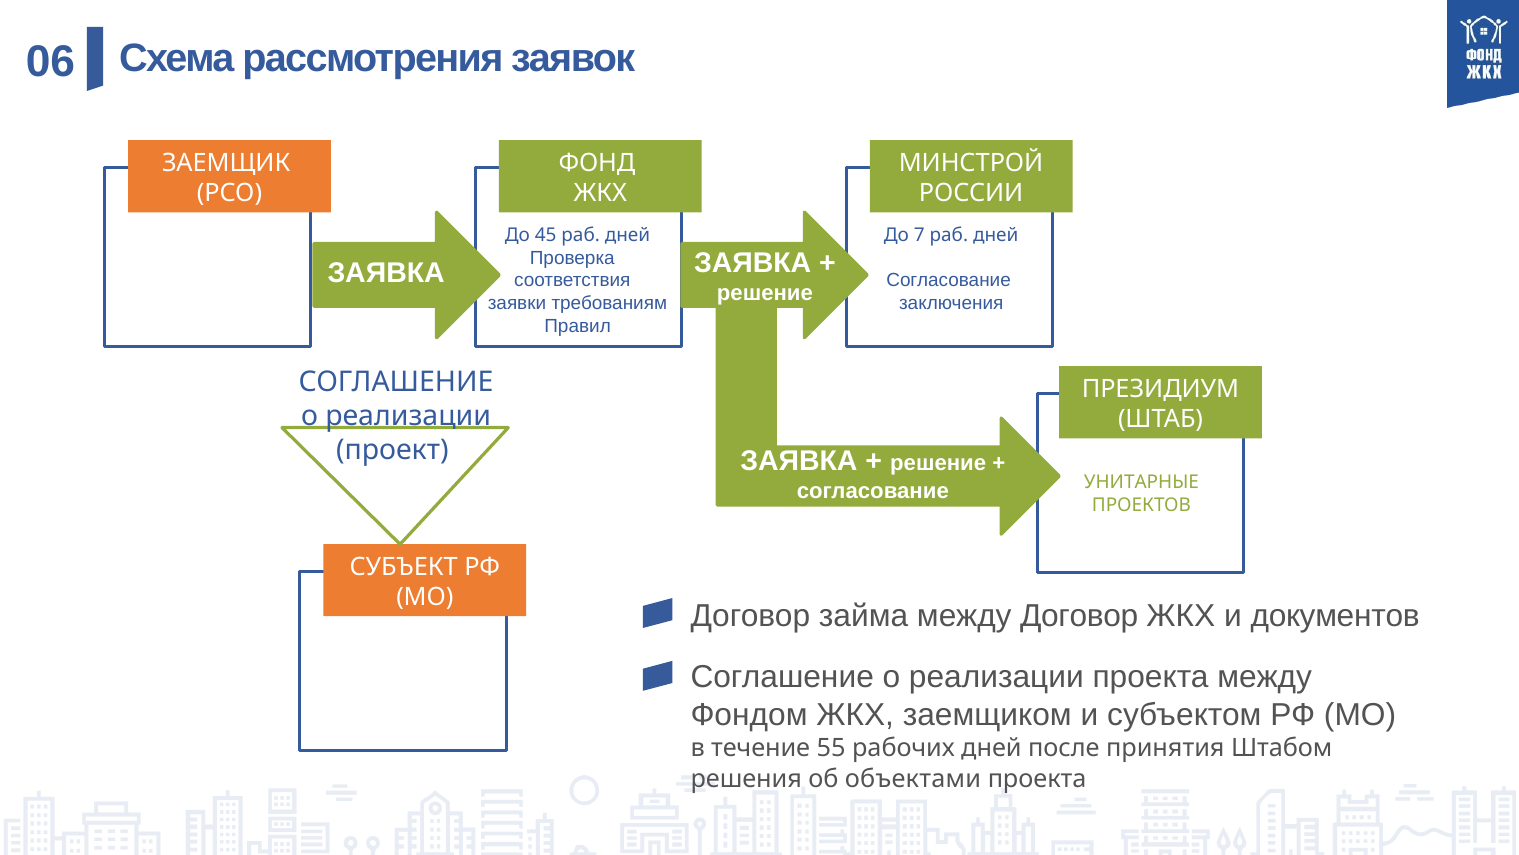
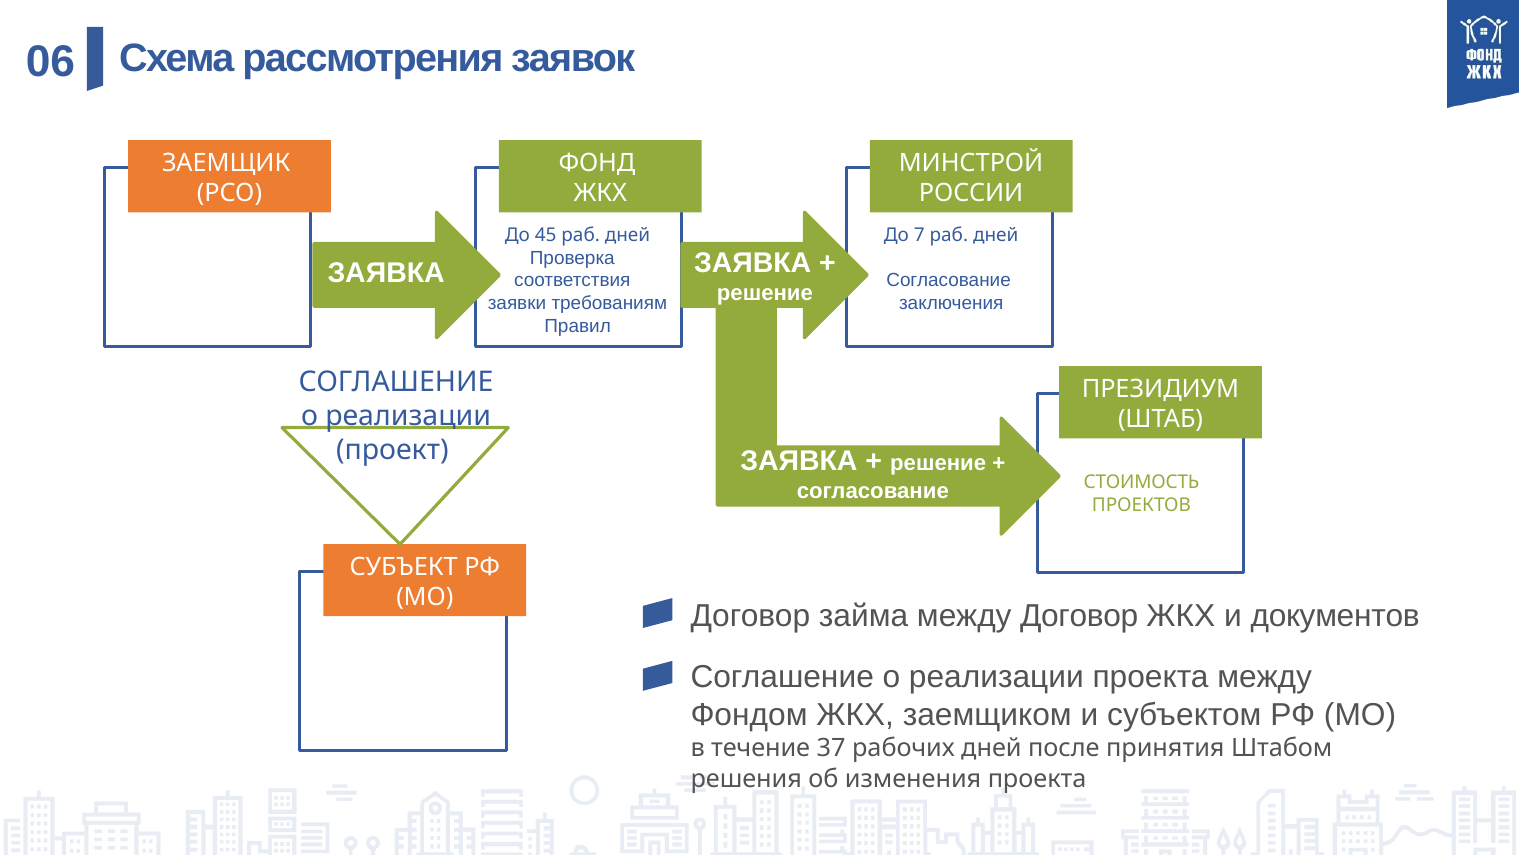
УНИТАРНЫЕ: УНИТАРНЫЕ -> СТОИМОСТЬ (1141, 482)
55: 55 -> 37 (831, 748)
объектами: объектами -> изменения (913, 779)
